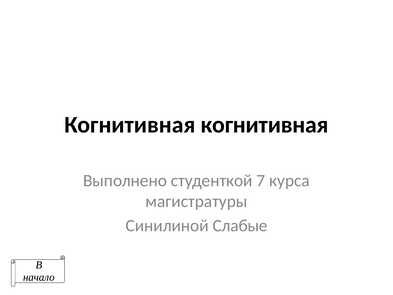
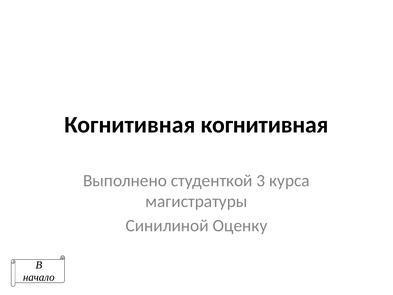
7: 7 -> 3 (261, 180)
Слабые: Слабые -> Оценку (240, 225)
